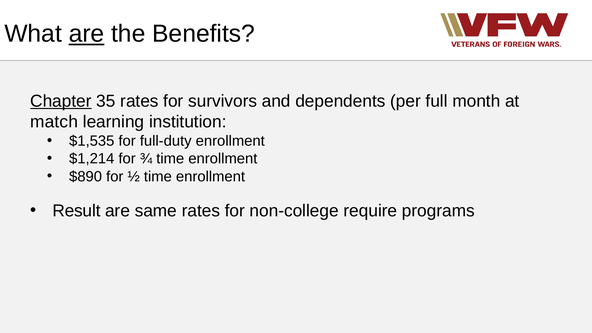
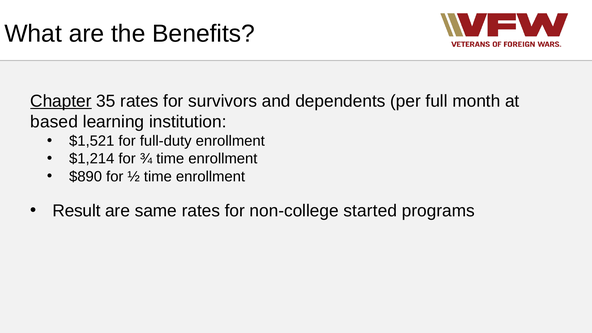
are underline: present -> none (86, 34)
match: match -> based (54, 122)
$1,535: $1,535 -> $1,521 (92, 141)
require: require -> started (370, 211)
